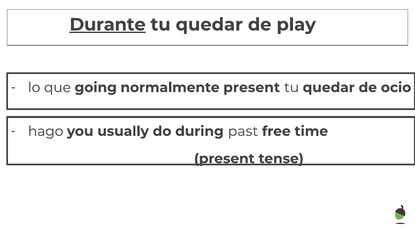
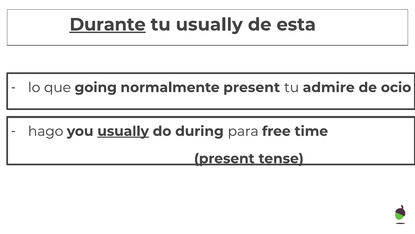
quedar: quedar -> usually (209, 25)
play: play -> esta (296, 25)
quedar: quedar -> admire (329, 87)
usually underline: none -> present (123, 131)
past: past -> para (243, 131)
